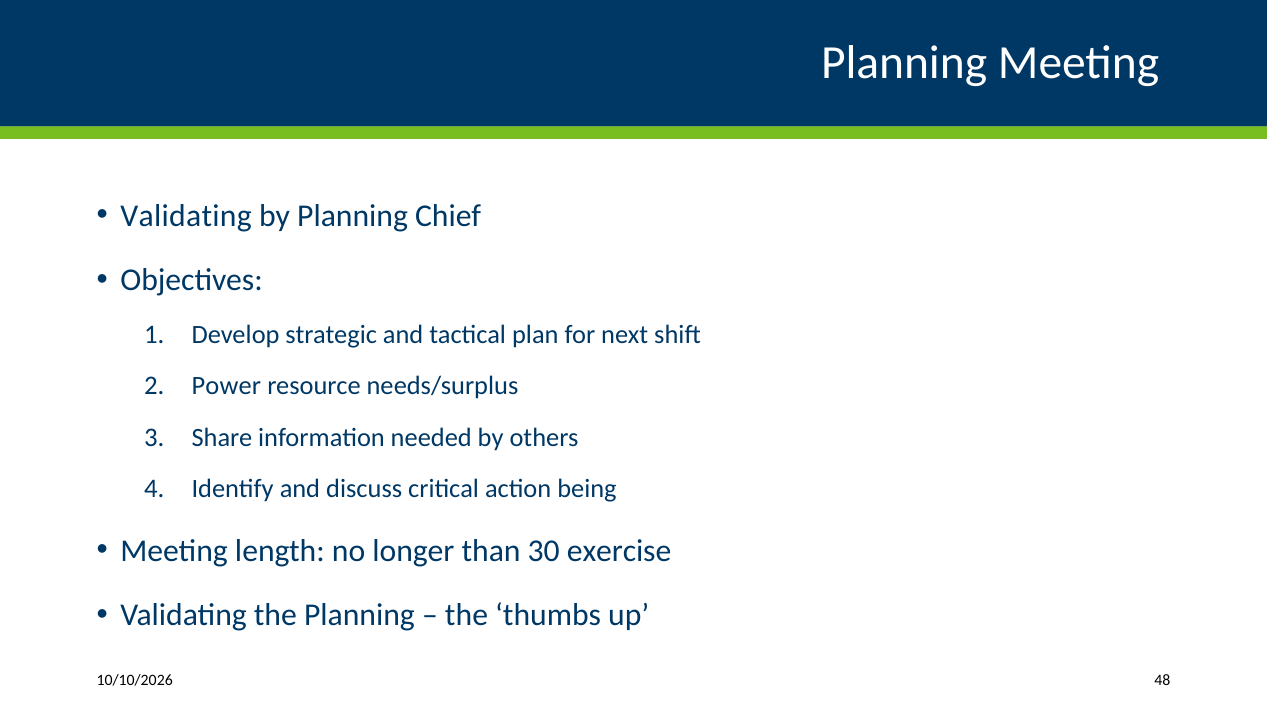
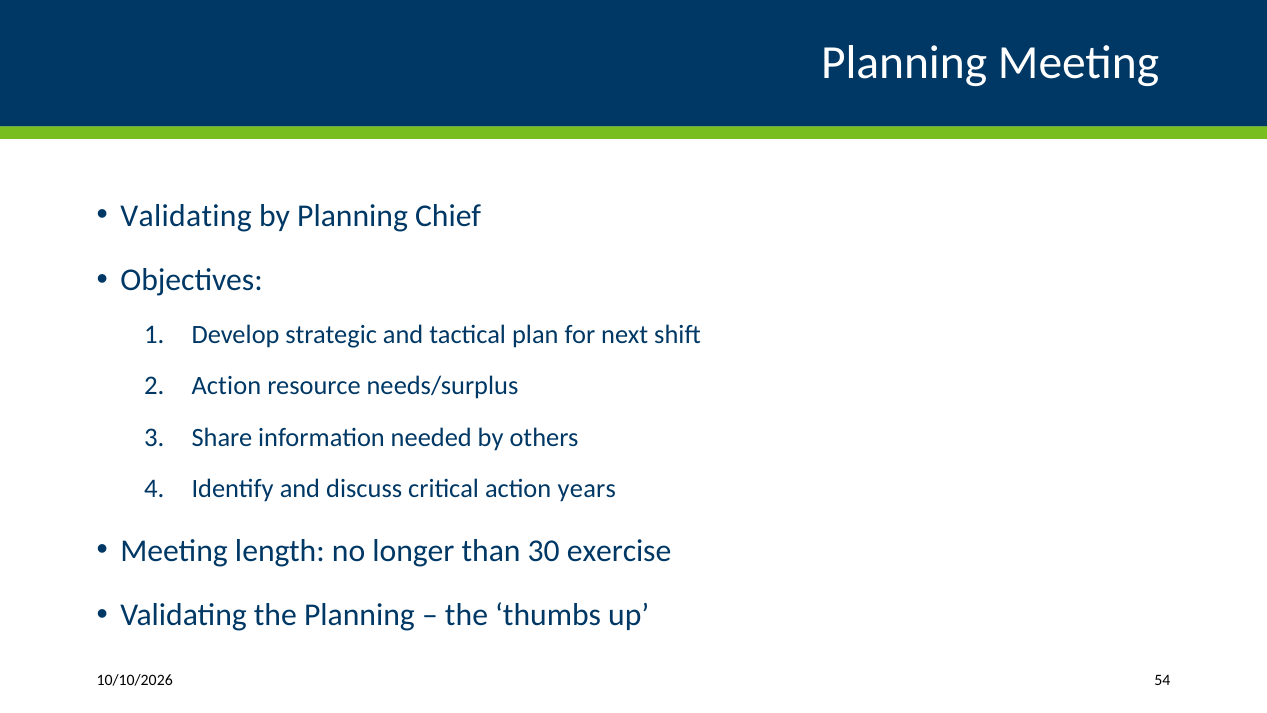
Power: Power -> Action (226, 386)
being: being -> years (587, 489)
48: 48 -> 54 (1162, 680)
